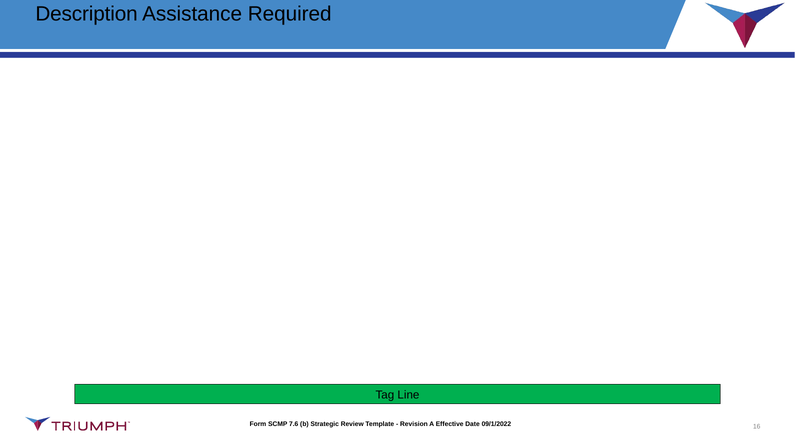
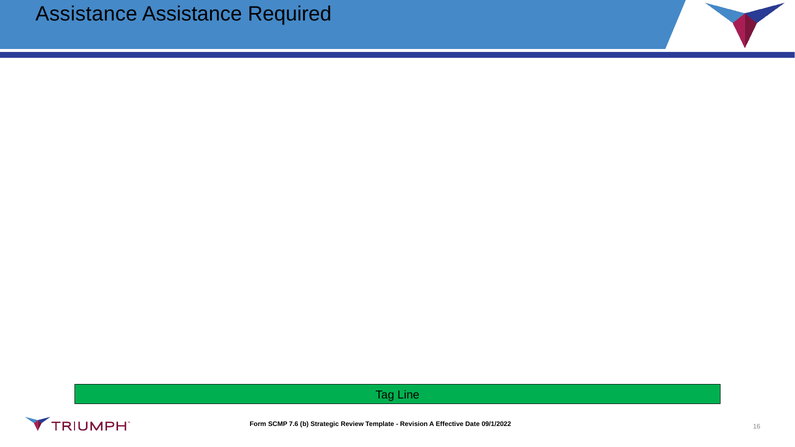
Description: Description -> Assistance (86, 14)
